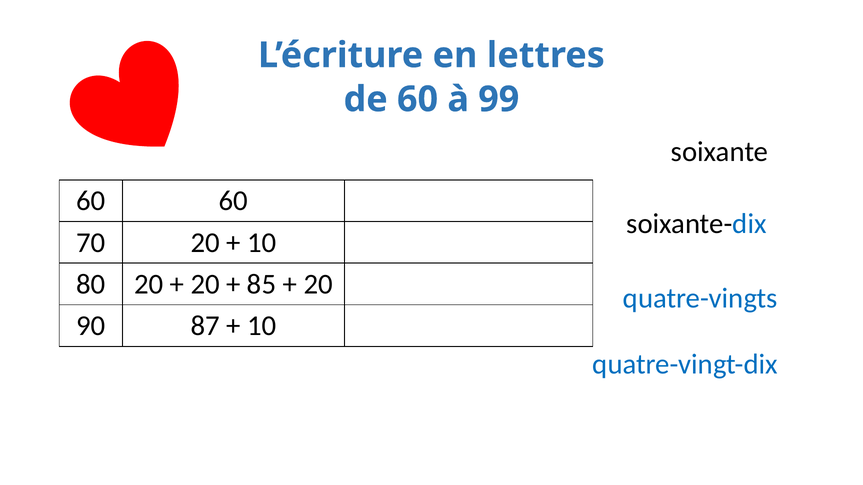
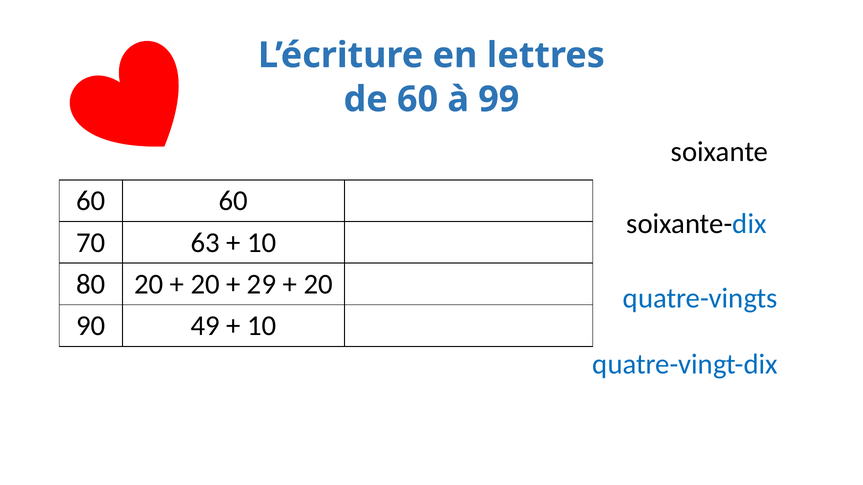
70 20: 20 -> 63 (205, 243)
85: 85 -> 29 (262, 284)
87: 87 -> 49 (205, 326)
